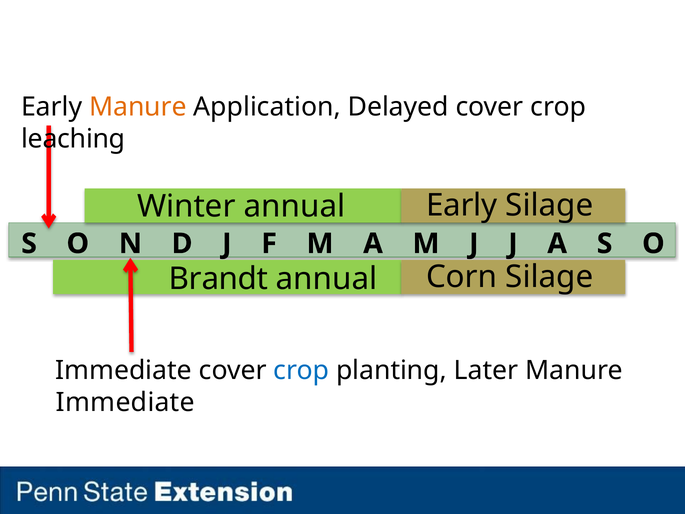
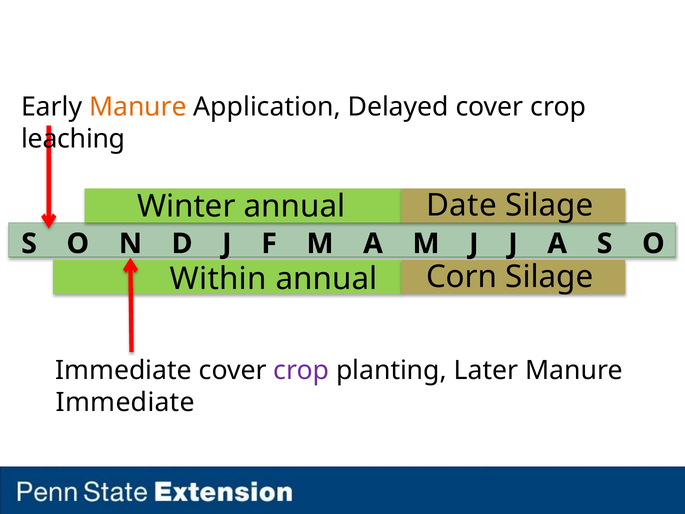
annual Early: Early -> Date (461, 205)
Brandt: Brandt -> Within (218, 279)
crop colour: blue -> purple (301, 370)
